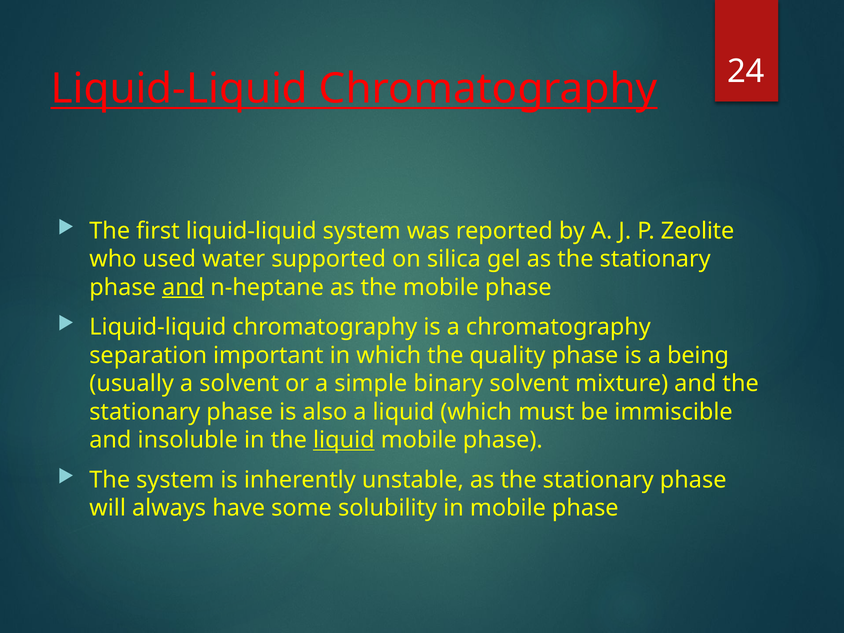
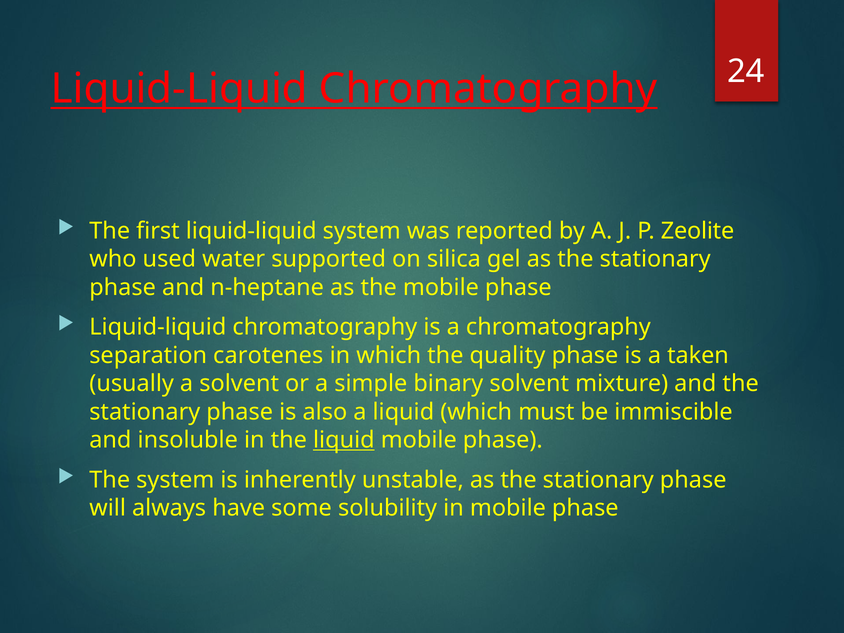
and underline: present -> none (183, 287)
important: important -> carotenes (268, 355)
being: being -> taken (698, 355)
